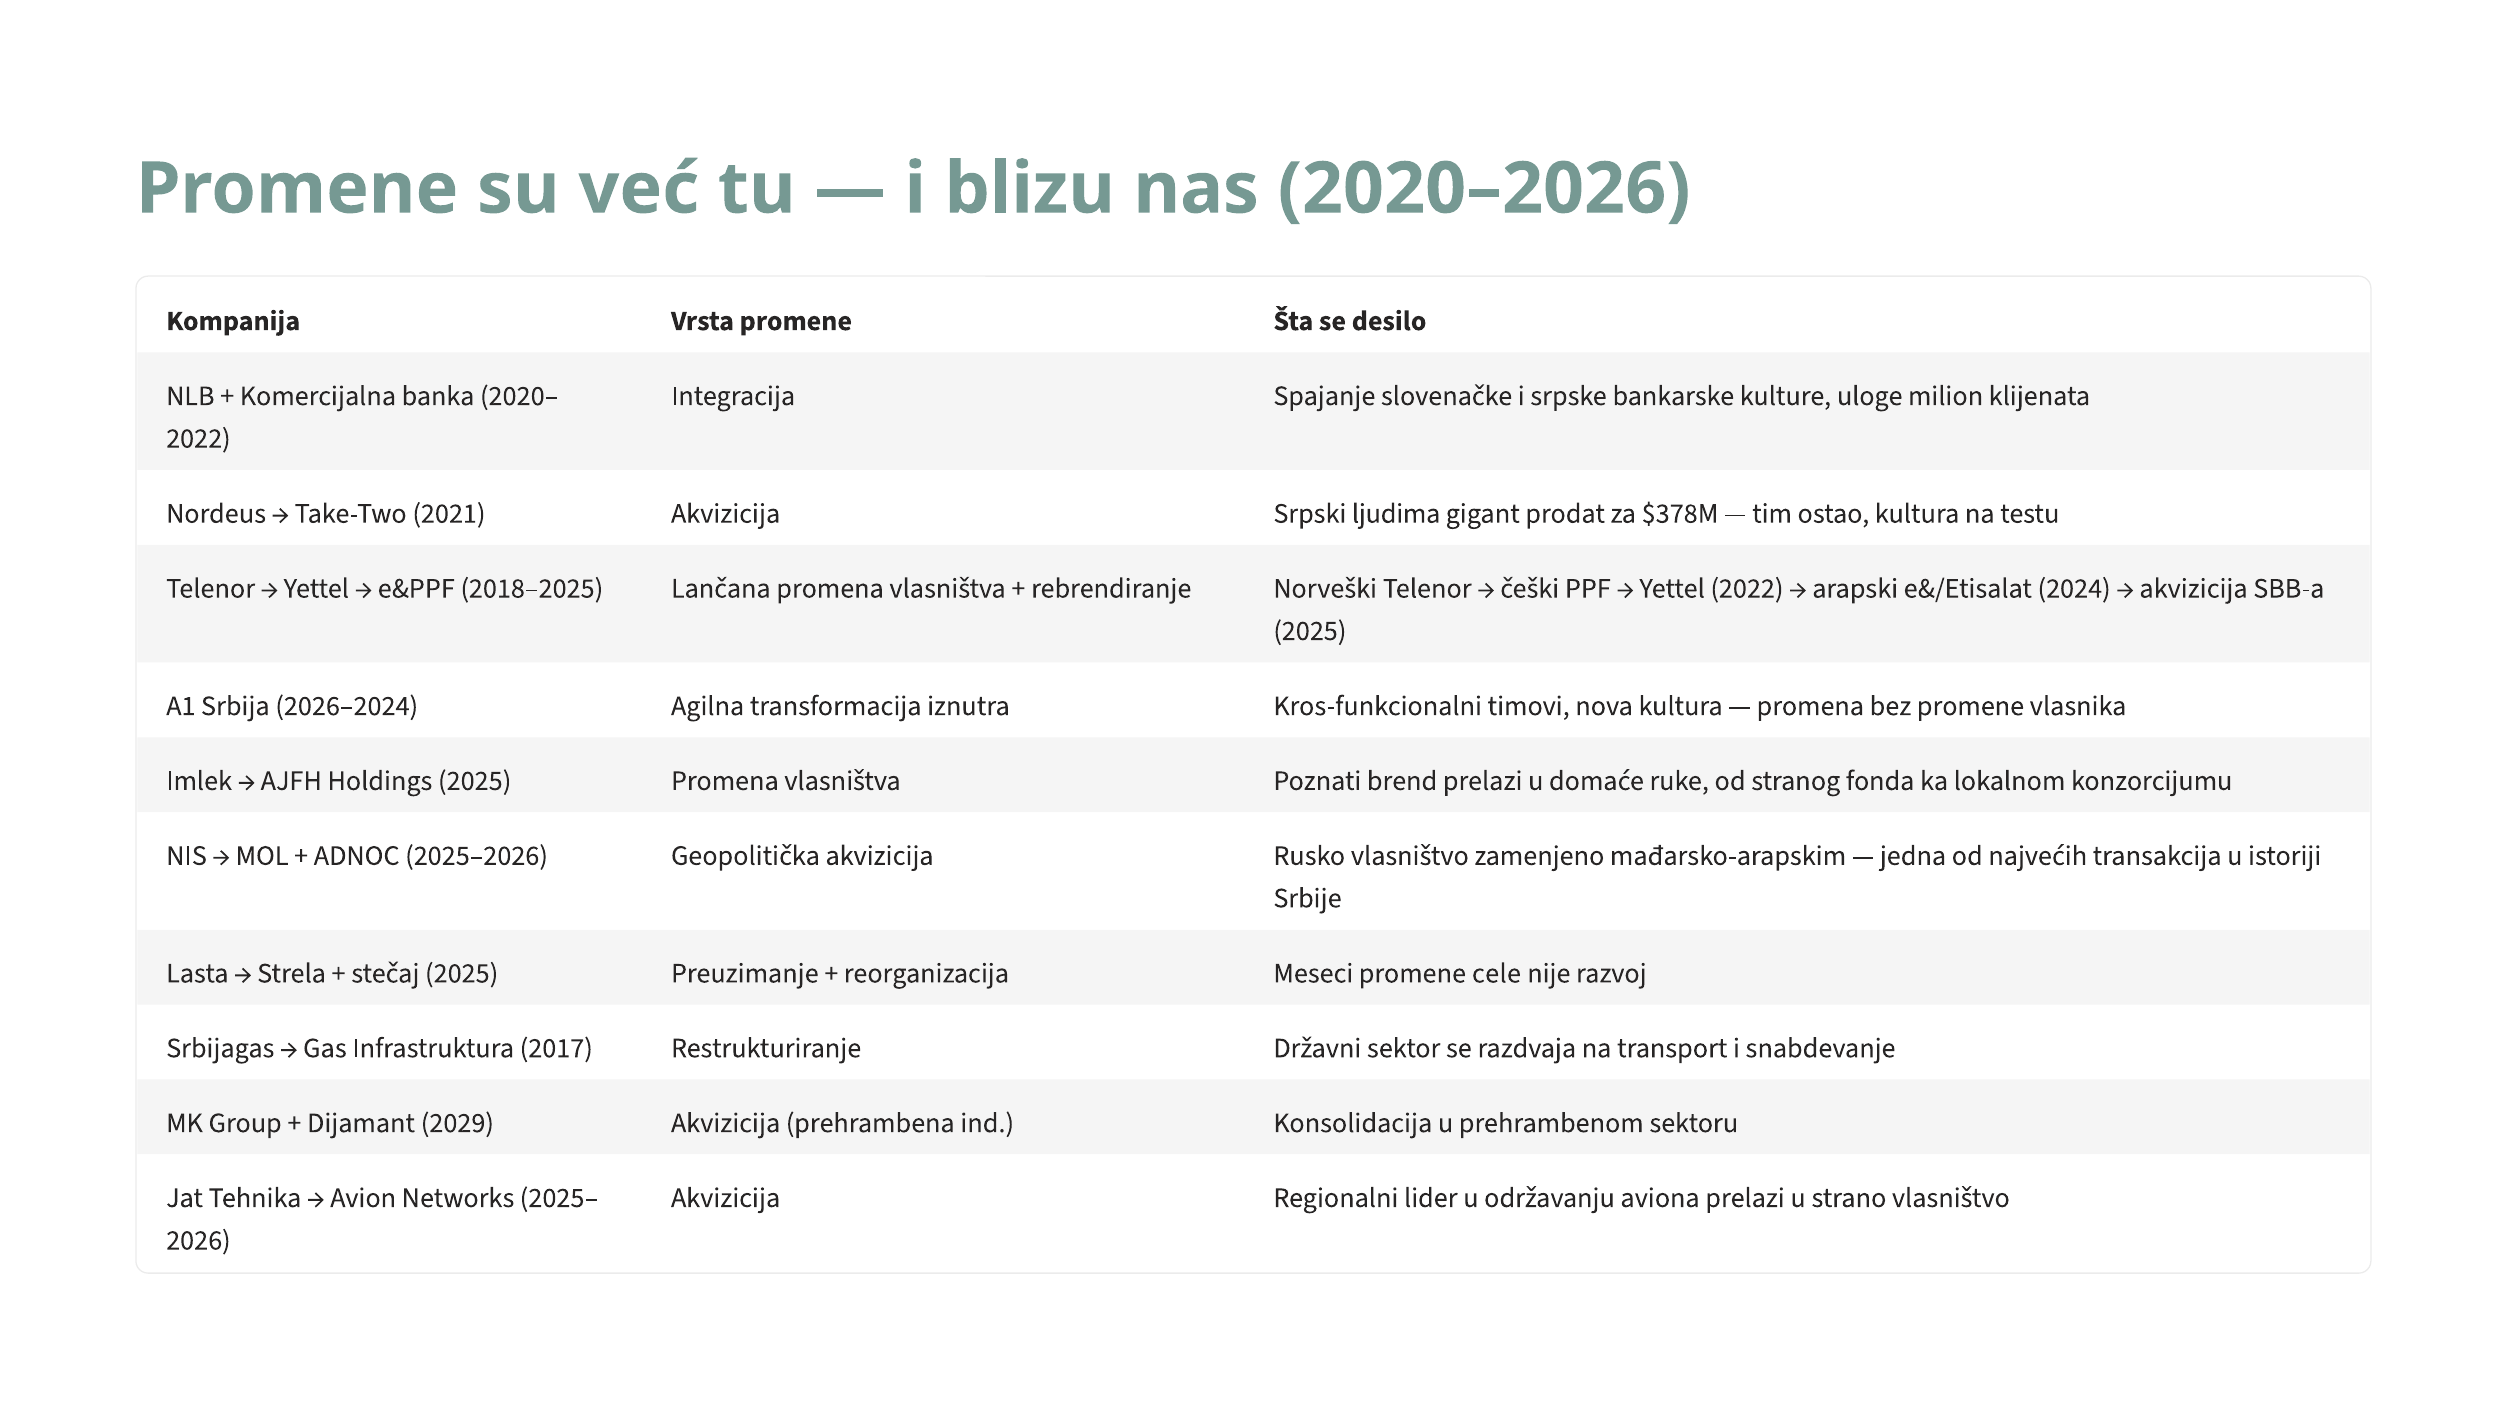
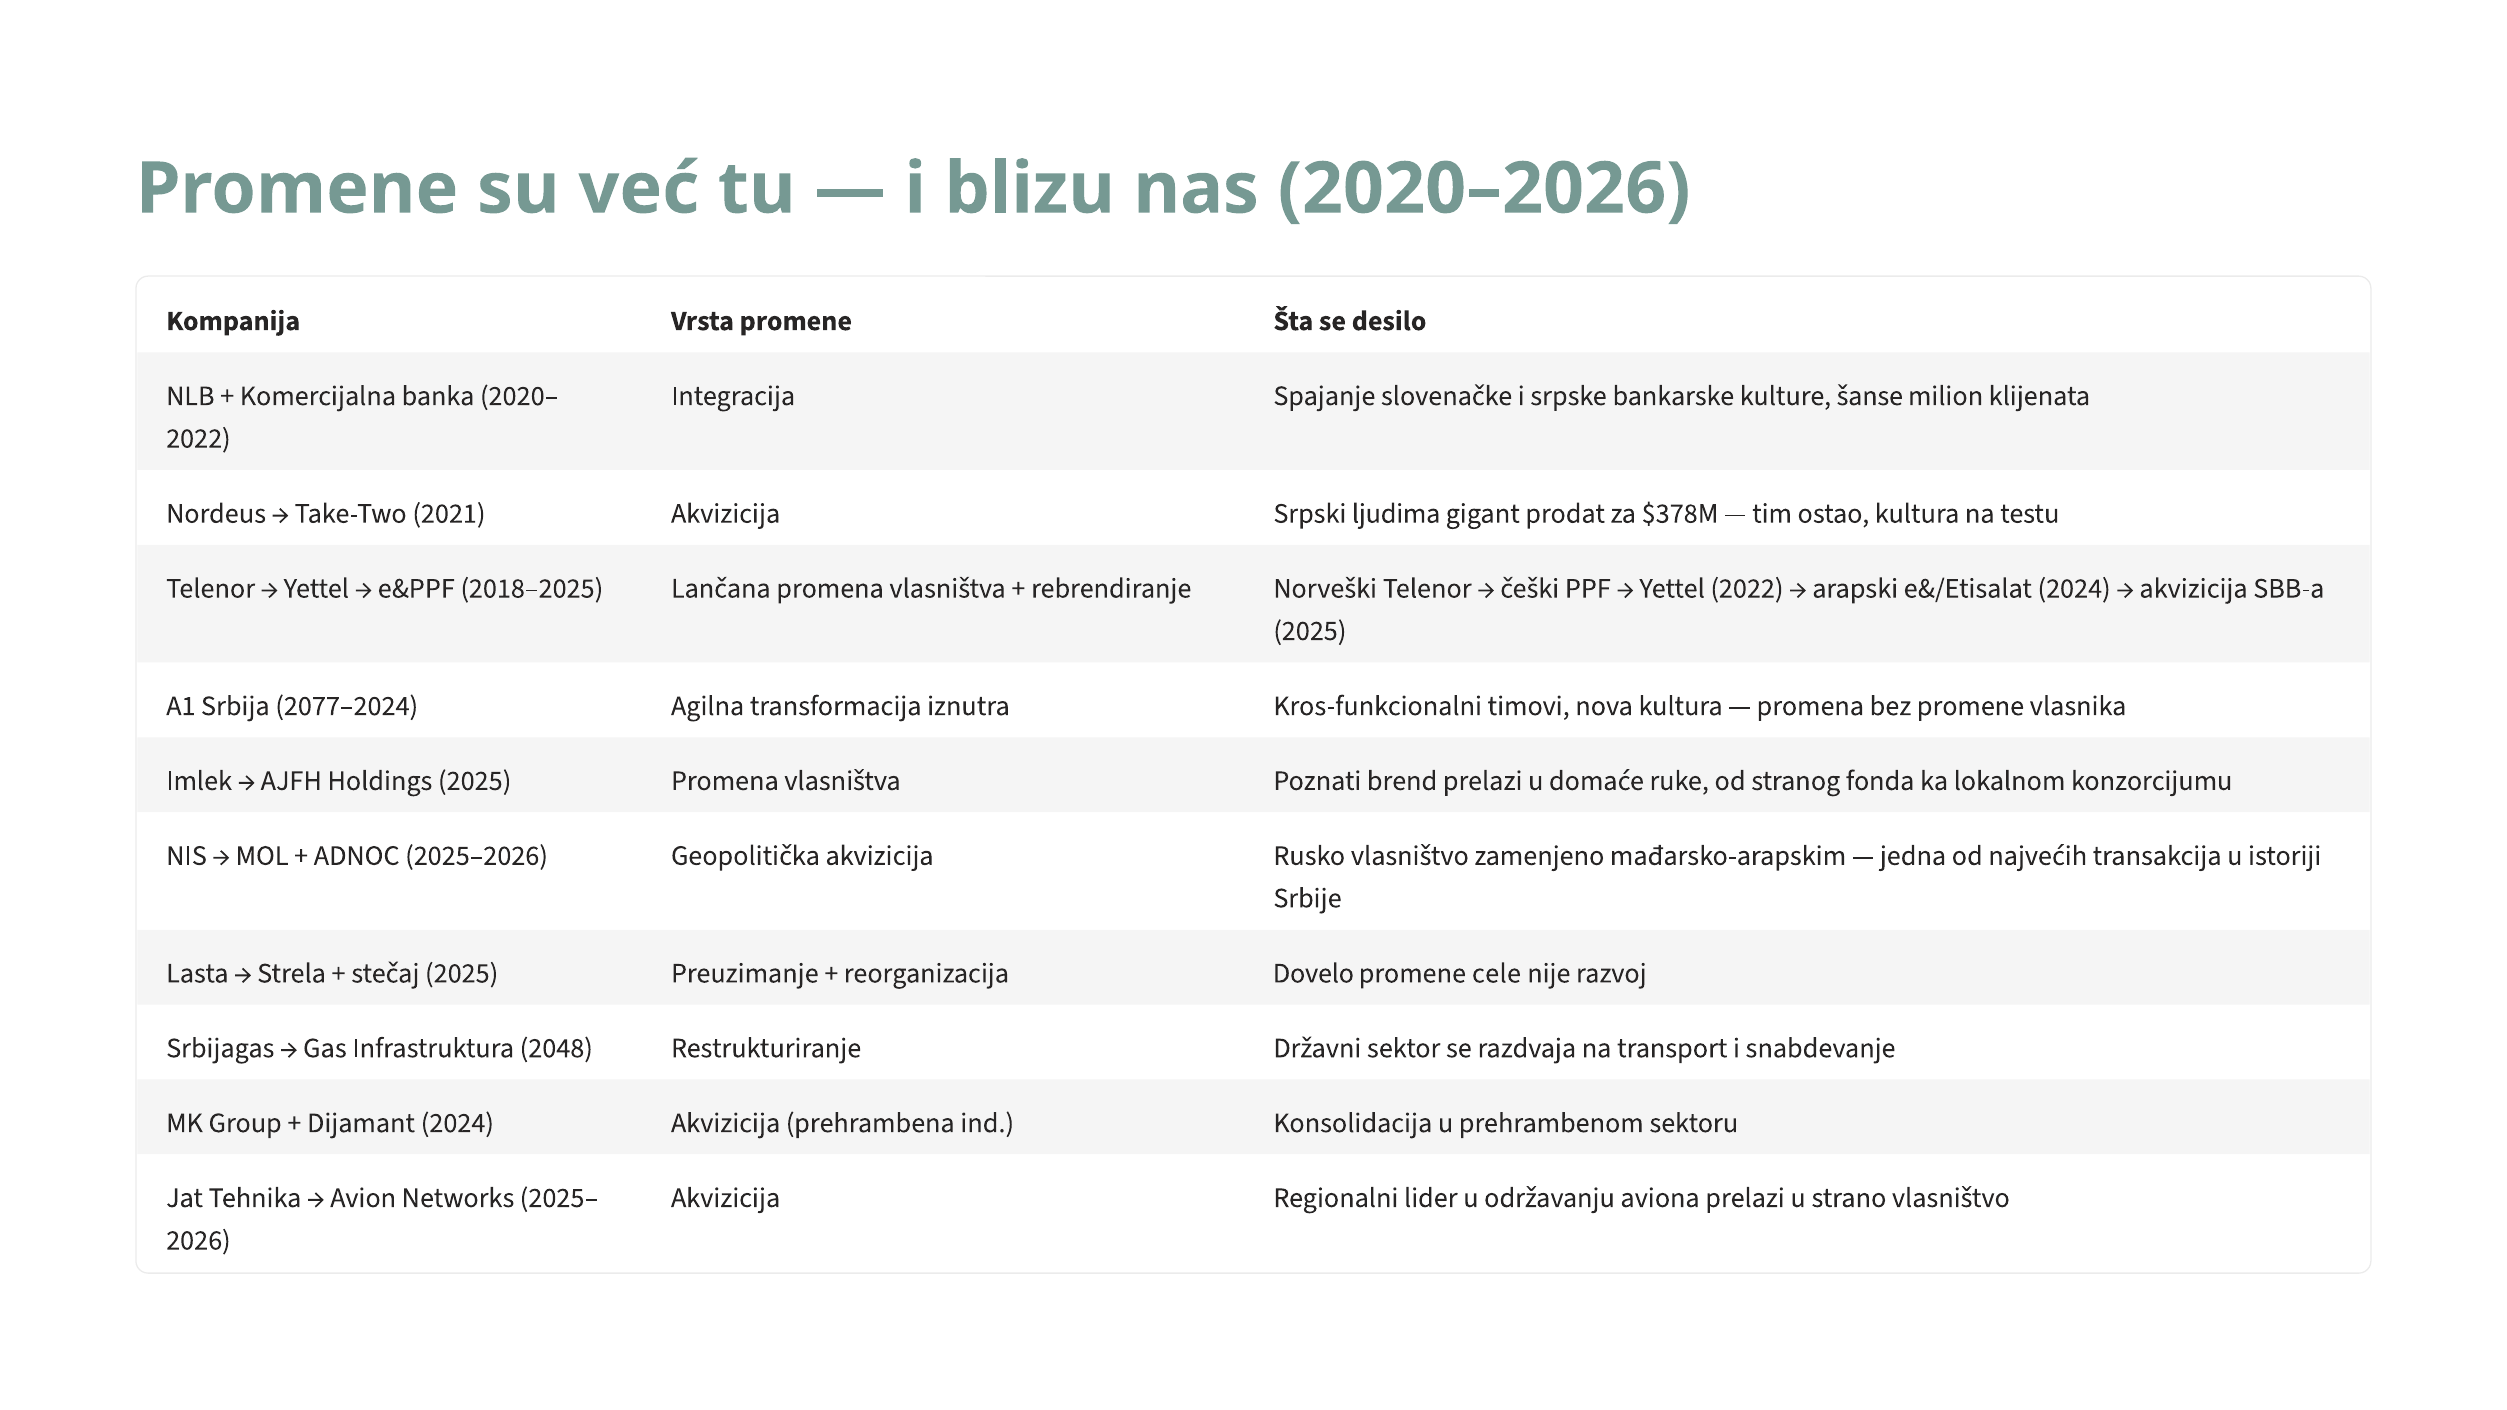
uloge: uloge -> šanse (1870, 396)
2026–2024: 2026–2024 -> 2077–2024 (347, 706)
Meseci: Meseci -> Dovelo (1313, 973)
2017: 2017 -> 2048 (556, 1048)
Dijamant 2029: 2029 -> 2024 (457, 1123)
